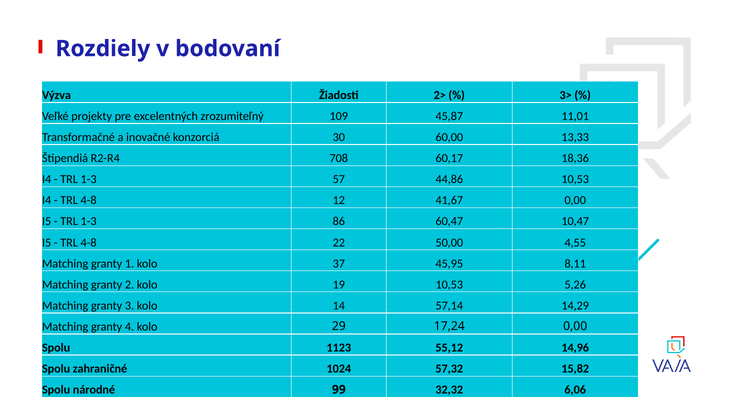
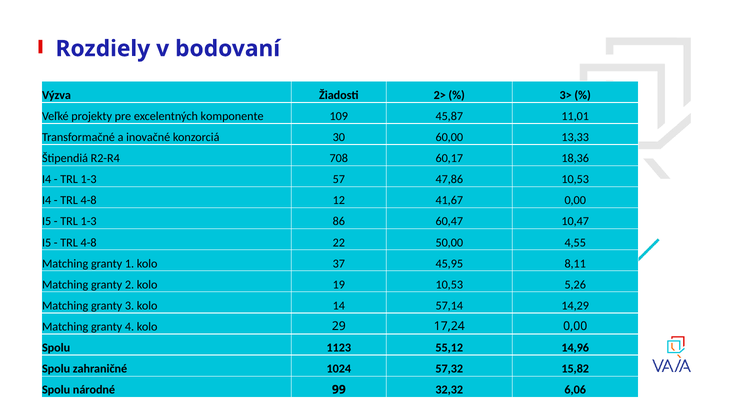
zrozumiteľný: zrozumiteľný -> komponente (232, 116)
44,86: 44,86 -> 47,86 (449, 179)
